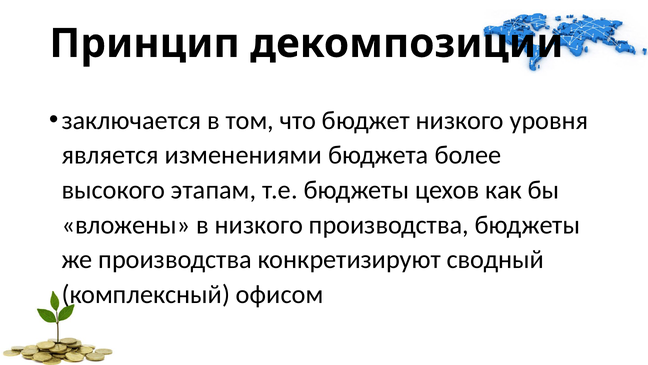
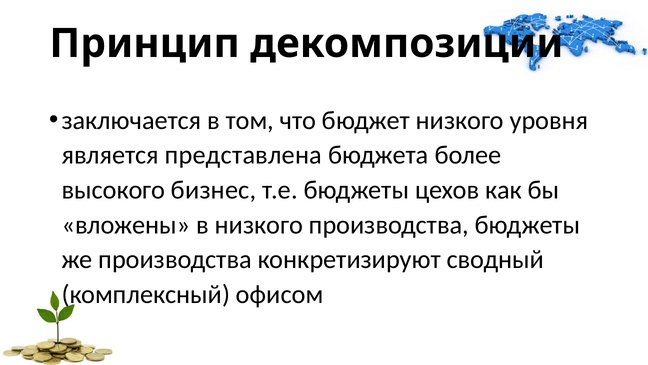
изменениями: изменениями -> представлена (243, 155)
этапам: этапам -> бизнес (214, 190)
